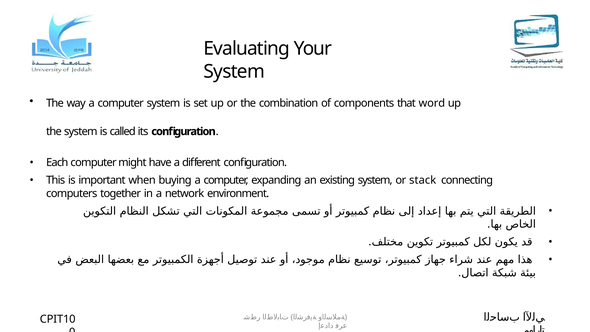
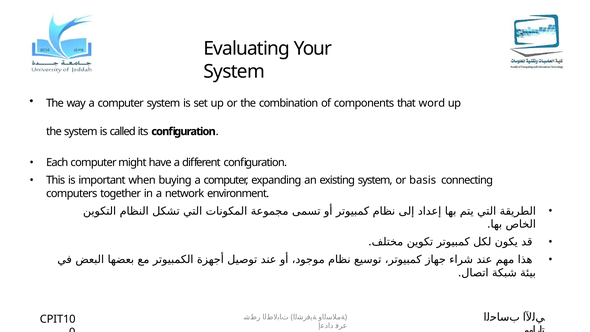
stack: stack -> basis (423, 180)
